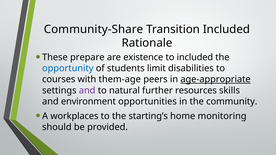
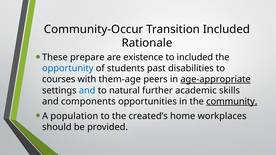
Community-Share: Community-Share -> Community-Occur (94, 29)
limit: limit -> past (156, 68)
and colour: purple -> blue (87, 91)
resources: resources -> academic (196, 91)
environment: environment -> components (88, 102)
community underline: none -> present (232, 102)
workplaces: workplaces -> population (74, 116)
starting’s: starting’s -> created’s (148, 116)
monitoring: monitoring -> workplaces (222, 116)
